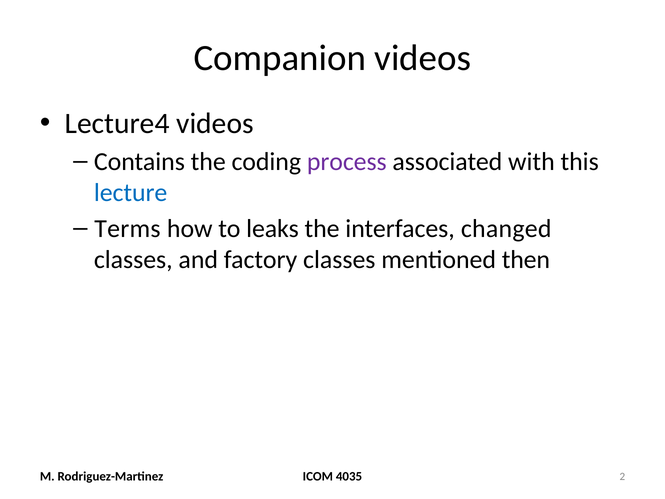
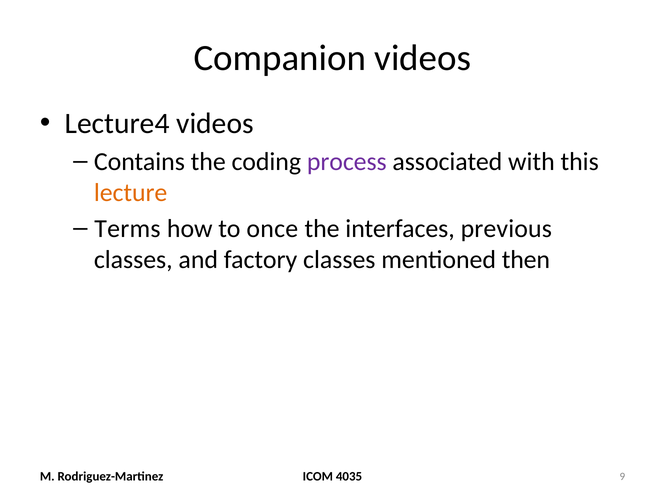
lecture colour: blue -> orange (131, 192)
leaks: leaks -> once (272, 229)
changed: changed -> previous (506, 229)
2: 2 -> 9 (622, 476)
